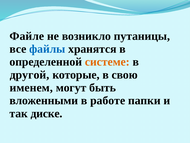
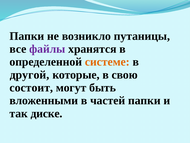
Файле: Файле -> Папки (27, 36)
файлы colour: blue -> purple (47, 49)
именем: именем -> состоит (31, 87)
работе: работе -> частей (108, 100)
